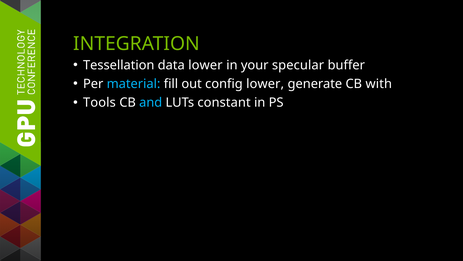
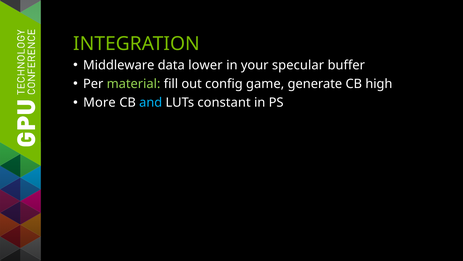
Tessellation: Tessellation -> Middleware (119, 65)
material colour: light blue -> light green (134, 84)
config lower: lower -> game (265, 84)
with: with -> high (379, 84)
Tools: Tools -> More (99, 102)
